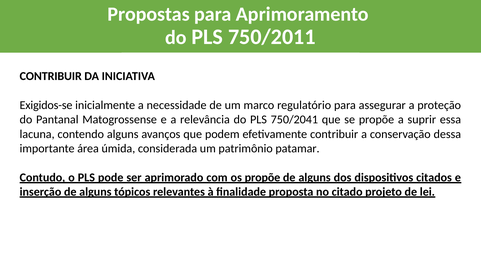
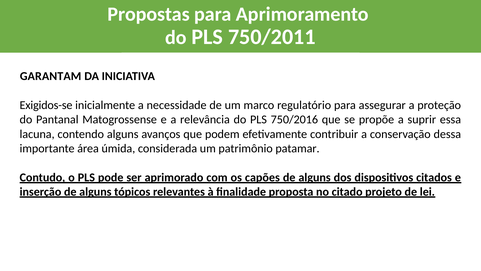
CONTRIBUIR: CONTRIBUIR -> GARANTAM (51, 76)
750/2041: 750/2041 -> 750/2016 (294, 119)
os propõe: propõe -> capões (262, 177)
